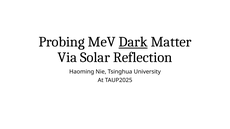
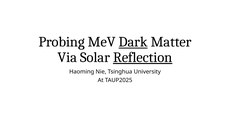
Reflection underline: none -> present (143, 57)
